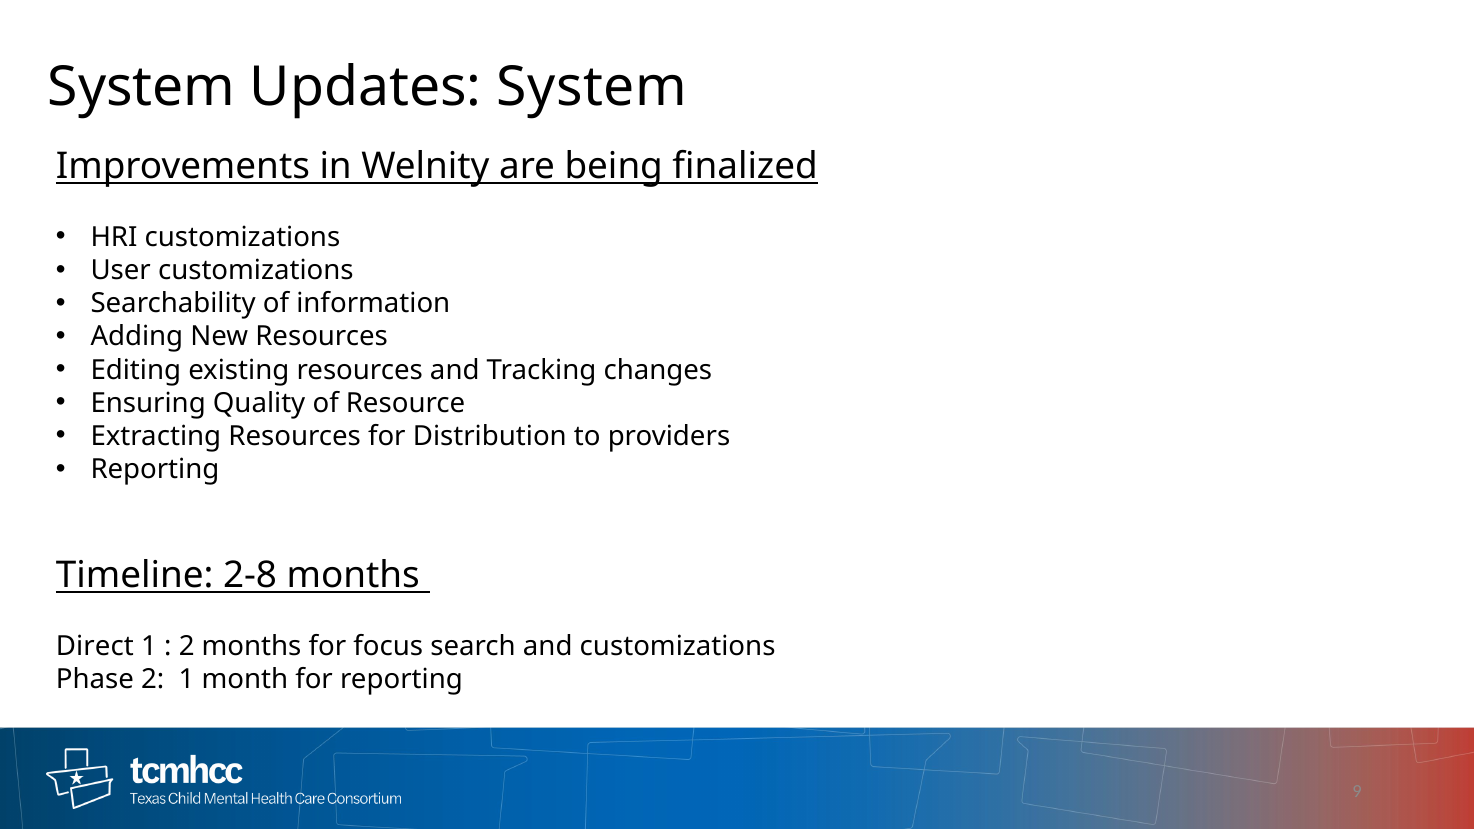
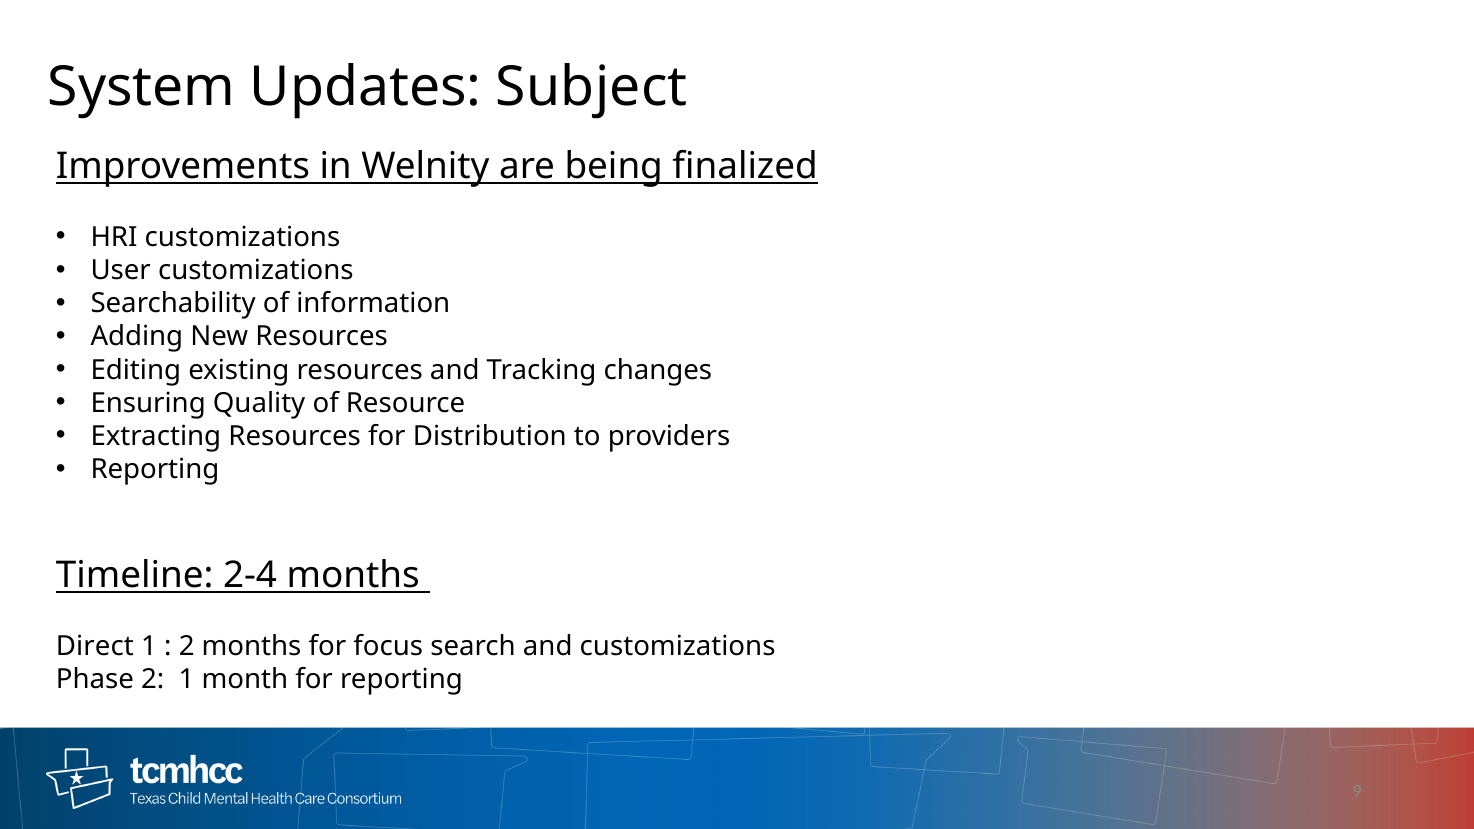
Updates System: System -> Subject (592, 87)
2-8: 2-8 -> 2-4 (250, 575)
